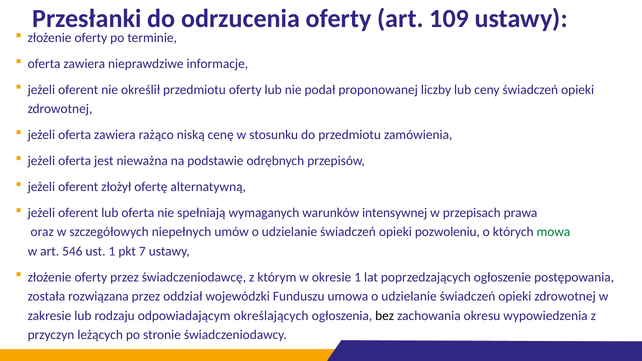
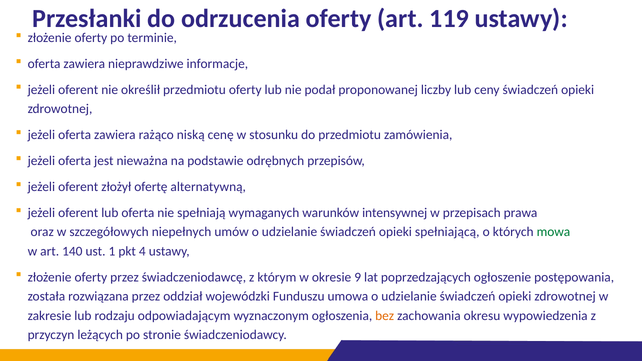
109: 109 -> 119 (449, 19)
pozwoleniu: pozwoleniu -> spełniającą (447, 232)
546: 546 -> 140 (72, 251)
7: 7 -> 4 (142, 251)
okresie 1: 1 -> 9 (358, 277)
określających: określających -> wyznaczonym (271, 316)
bez colour: black -> orange (385, 316)
